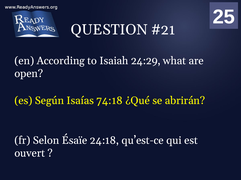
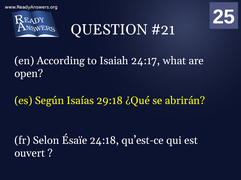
24:29: 24:29 -> 24:17 (146, 61)
74:18: 74:18 -> 29:18 (110, 101)
